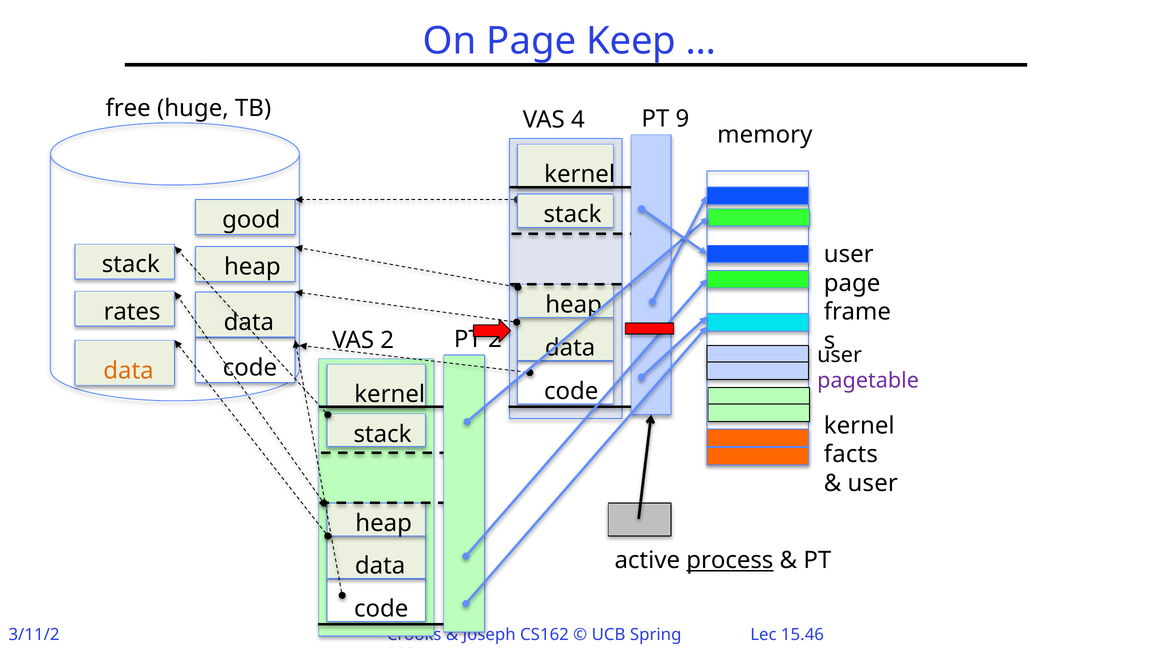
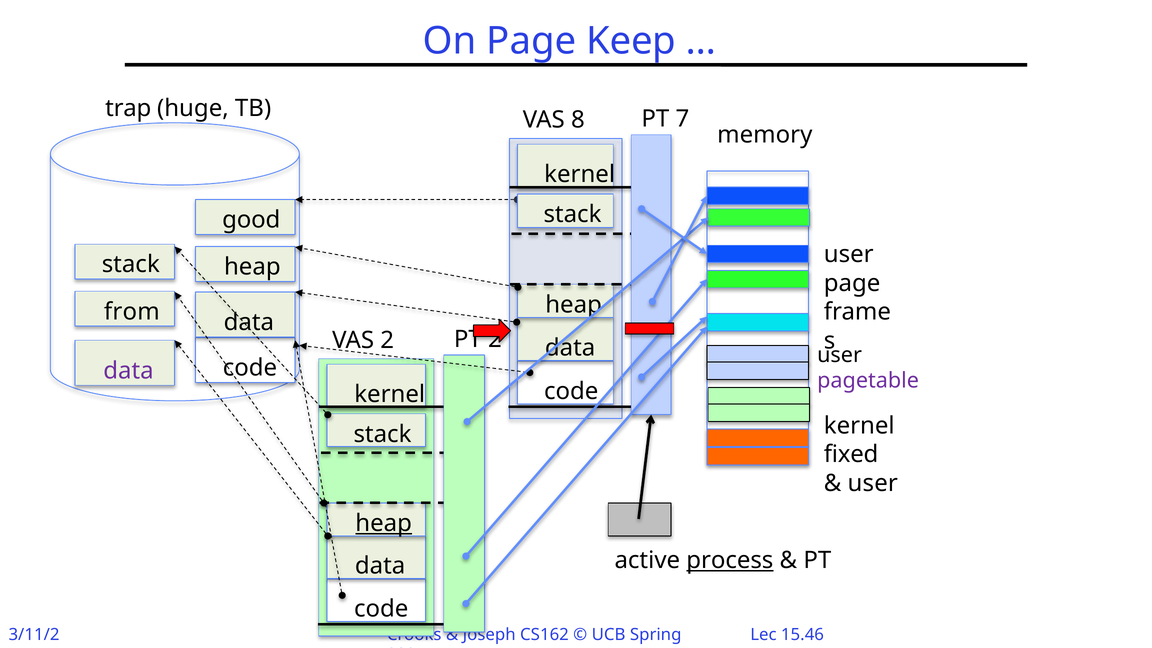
free: free -> trap (128, 108)
4: 4 -> 8 (578, 120)
9: 9 -> 7 (682, 119)
rates: rates -> from (132, 312)
data colour: orange -> purple (129, 371)
facts: facts -> fixed (851, 454)
heap underline: none -> present (384, 523)
